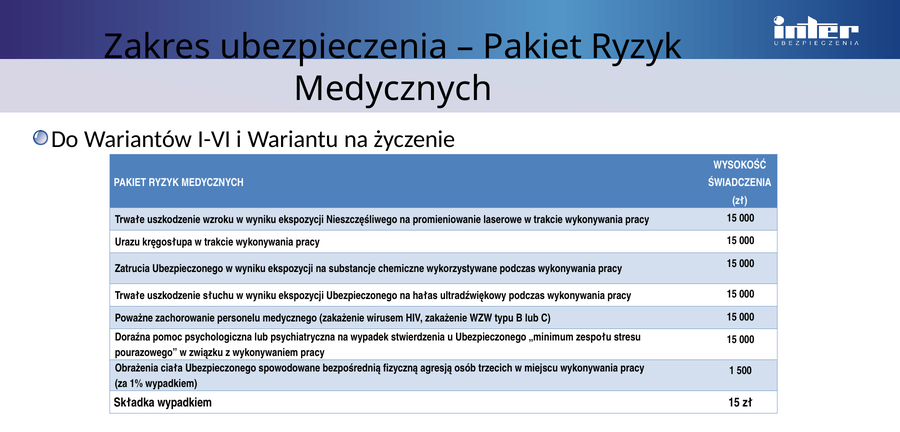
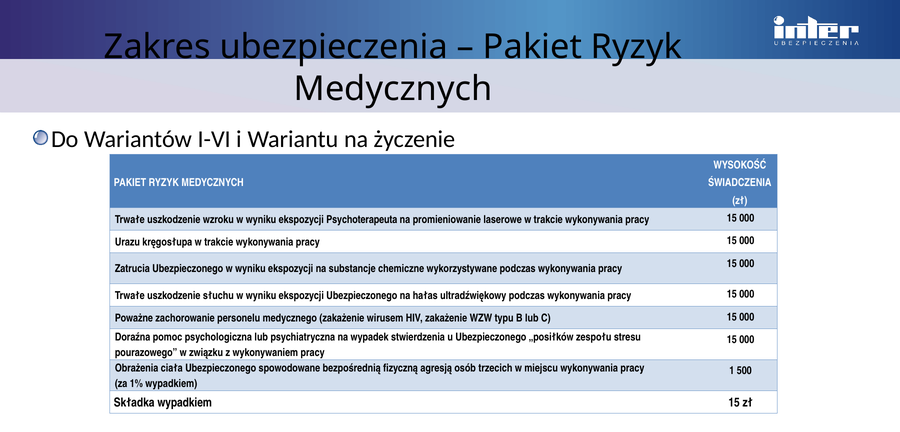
Nieszczęśliwego: Nieszczęśliwego -> Psychoterapeuta (362, 220)
„minimum: „minimum -> „posiłków (551, 337)
